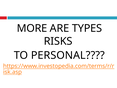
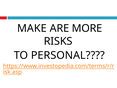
MORE: MORE -> MAKE (32, 28)
TYPES: TYPES -> MORE (87, 28)
